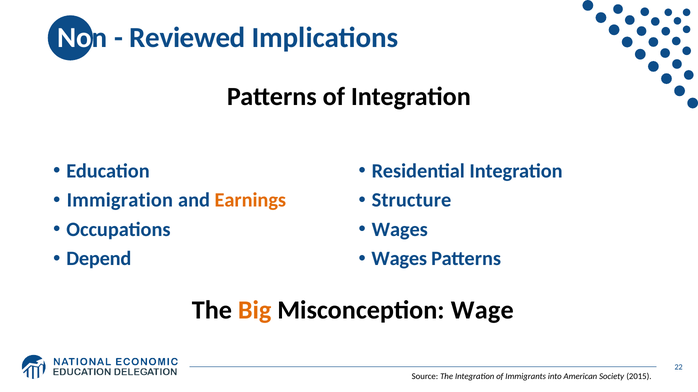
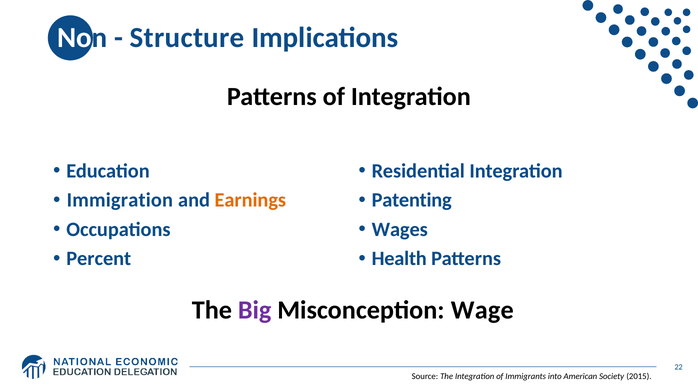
Reviewed: Reviewed -> Structure (187, 38)
Structure: Structure -> Patenting (412, 201)
Depend: Depend -> Percent (99, 259)
Wages: Wages -> Health (399, 259)
Big colour: orange -> purple (255, 311)
